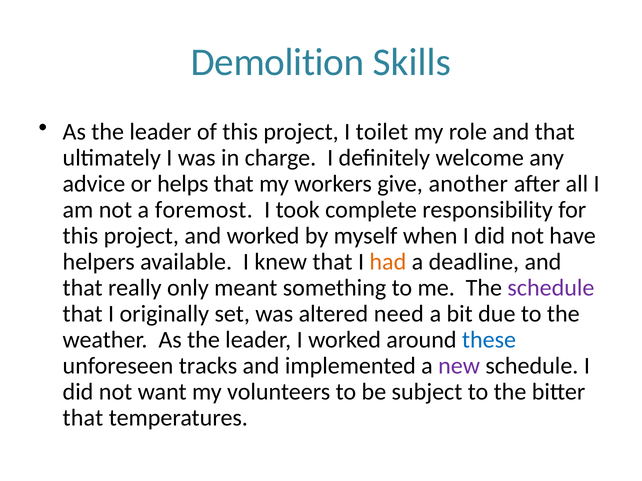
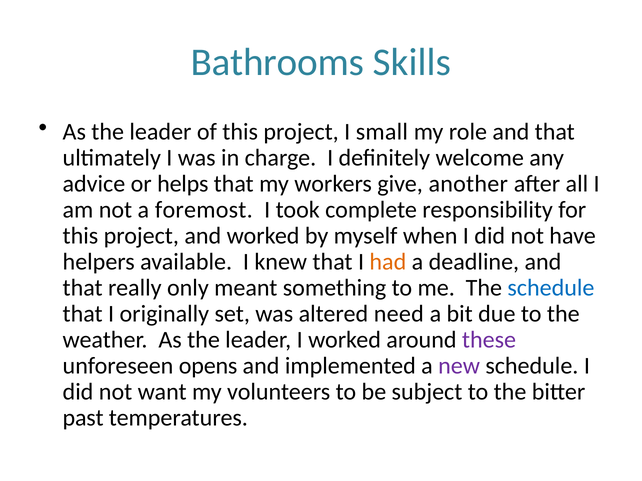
Demolition: Demolition -> Bathrooms (277, 62)
toilet: toilet -> small (382, 132)
schedule colour: purple -> blue (551, 288)
these colour: blue -> purple (489, 340)
tracks: tracks -> opens (208, 366)
that: that -> past (83, 418)
